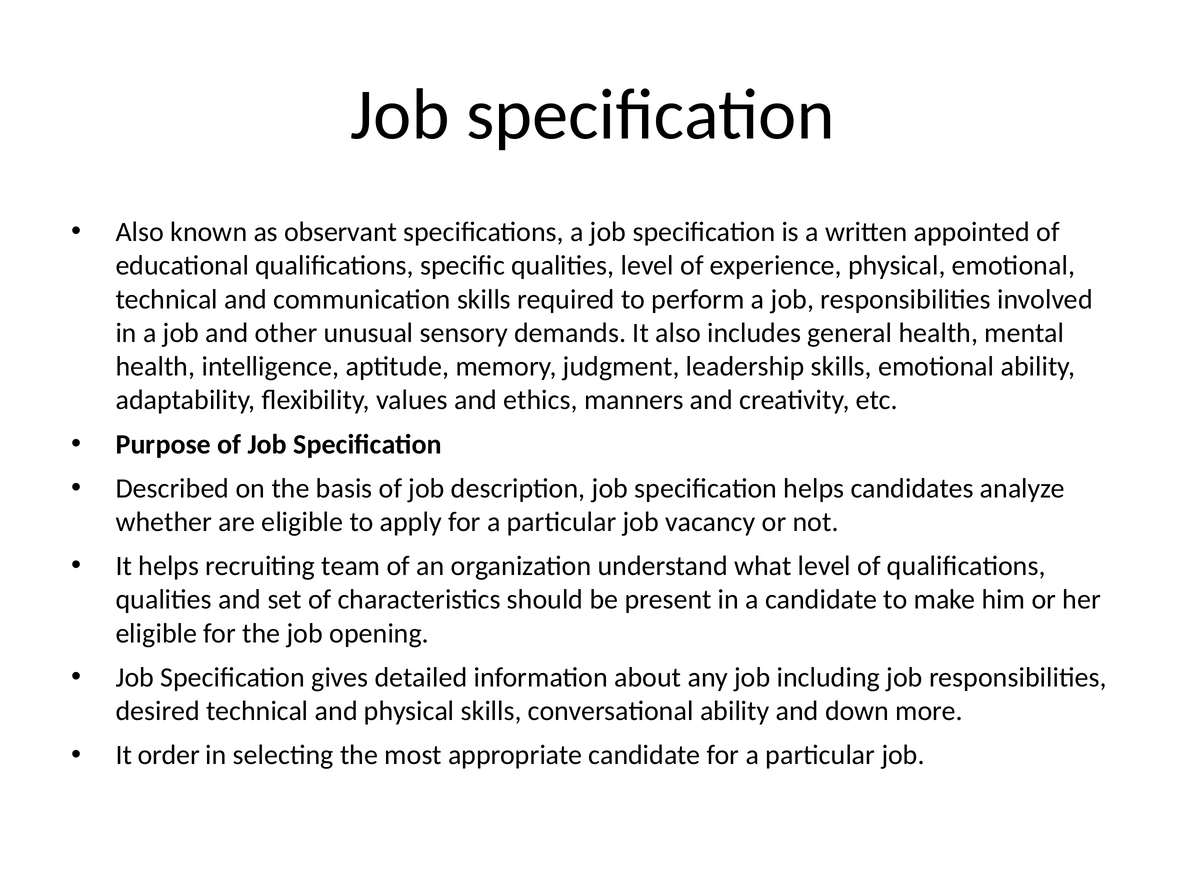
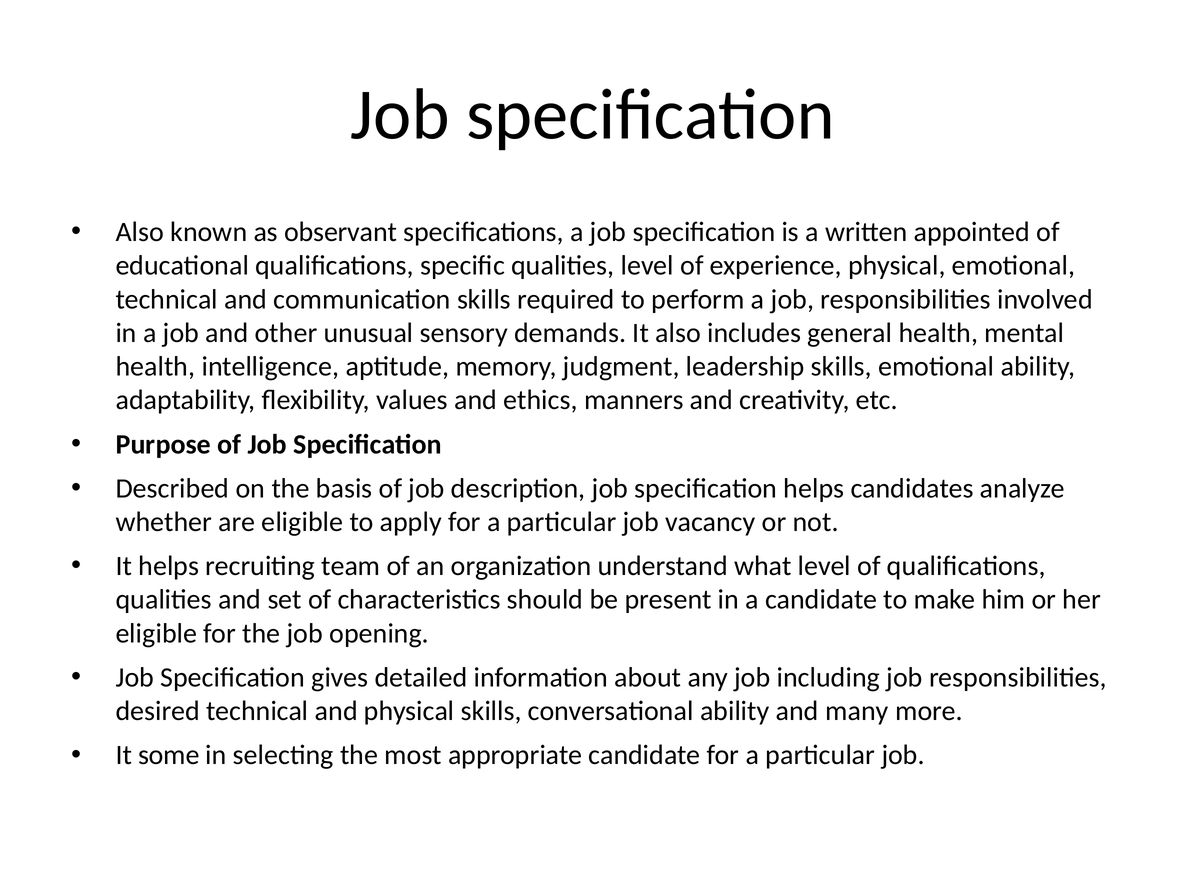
down: down -> many (857, 712)
order: order -> some (169, 756)
